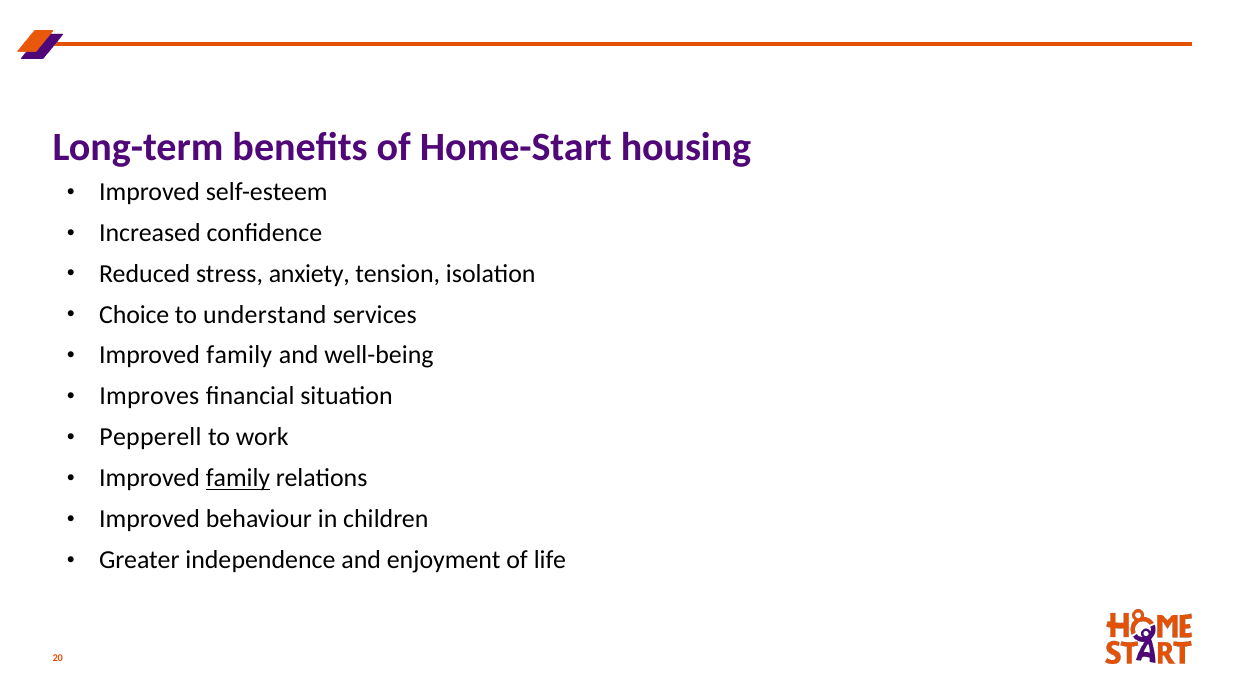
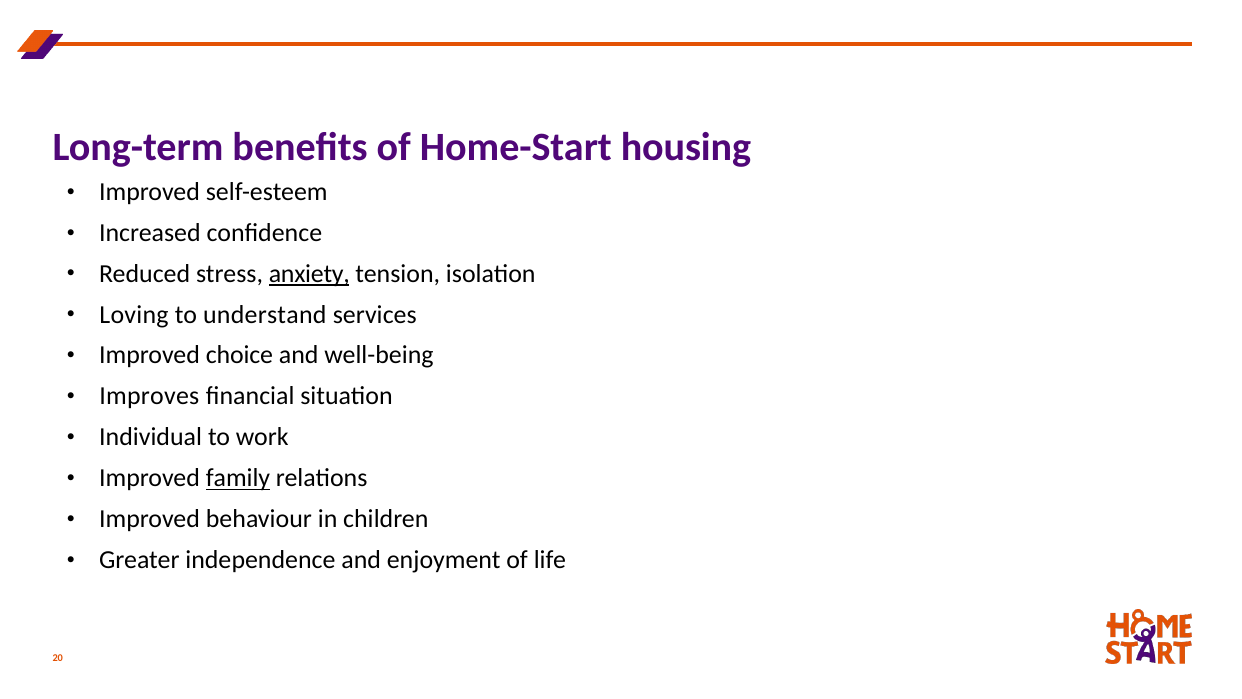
anxiety underline: none -> present (309, 273)
Choice: Choice -> Loving (134, 314)
family: family -> choice (239, 355)
Pepperell: Pepperell -> Individual (151, 437)
